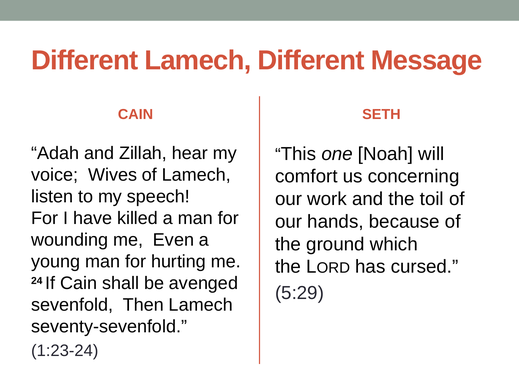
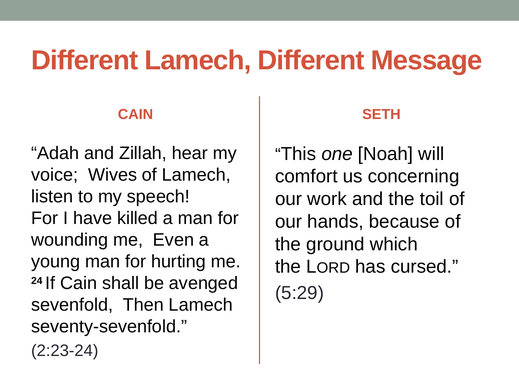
1:23-24: 1:23-24 -> 2:23-24 (65, 350)
